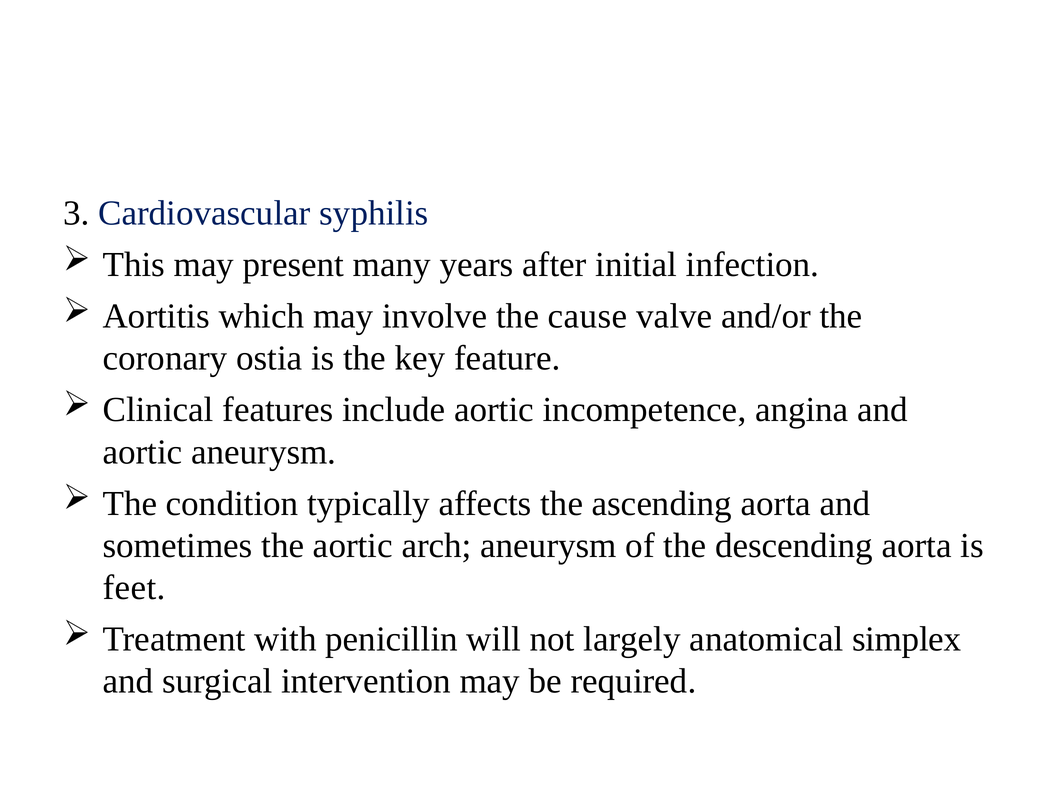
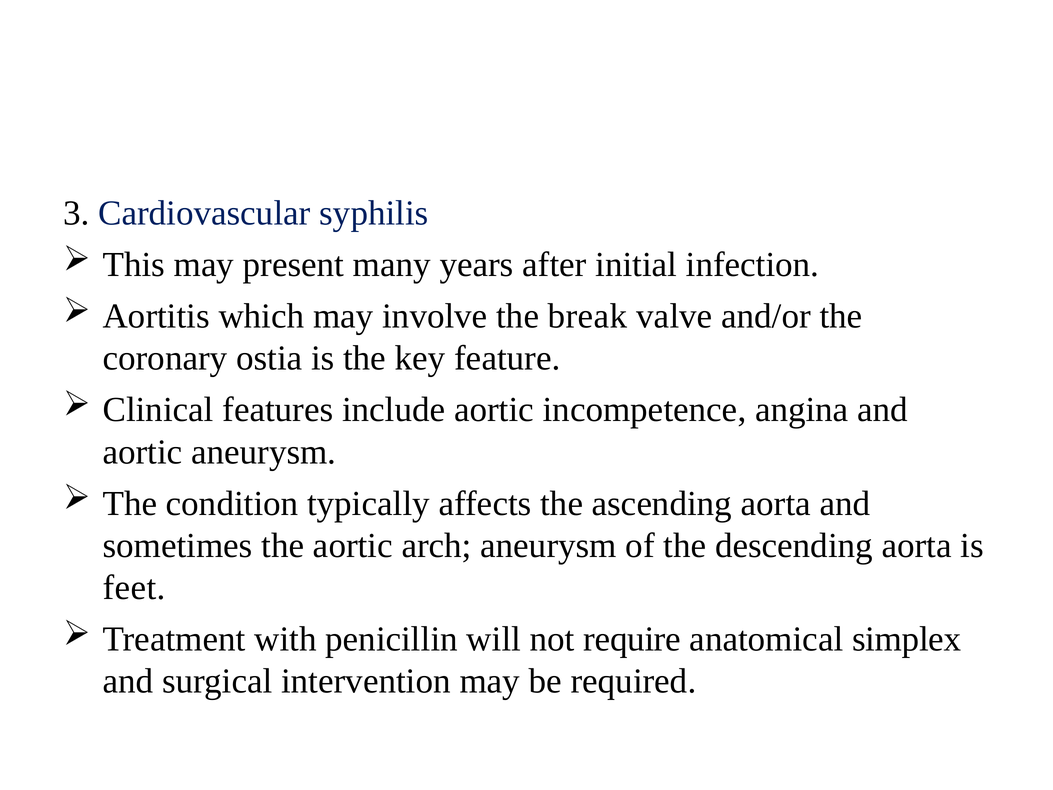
cause: cause -> break (588, 316)
largely: largely -> require (632, 639)
